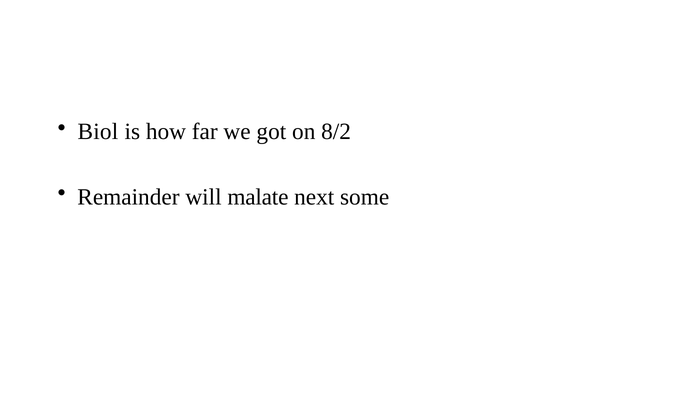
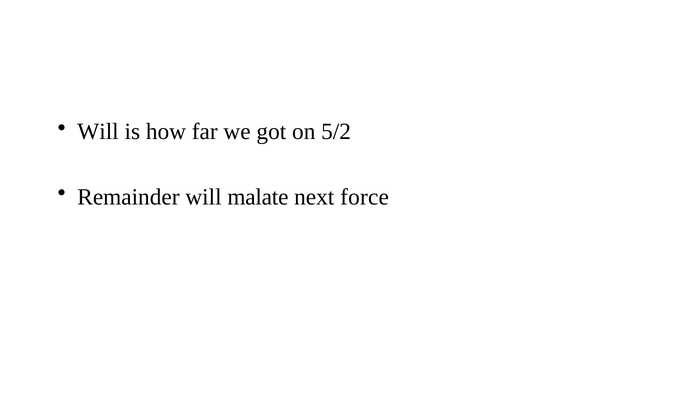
Biol: Biol -> Will (98, 132)
8/2: 8/2 -> 5/2 (336, 132)
some: some -> force (365, 197)
